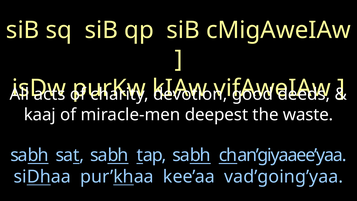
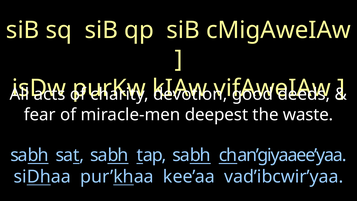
kaaj: kaaj -> fear (40, 115)
vad’going’yaa: vad’going’yaa -> vad’ibcwir’yaa (284, 177)
